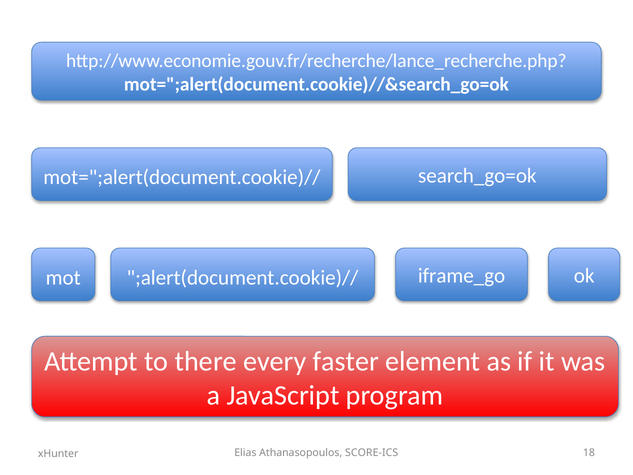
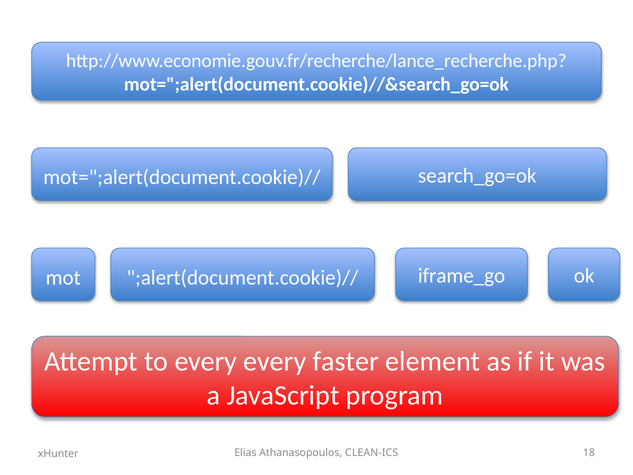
to there: there -> every (206, 361)
SCORE-ICS: SCORE-ICS -> CLEAN-ICS (372, 453)
